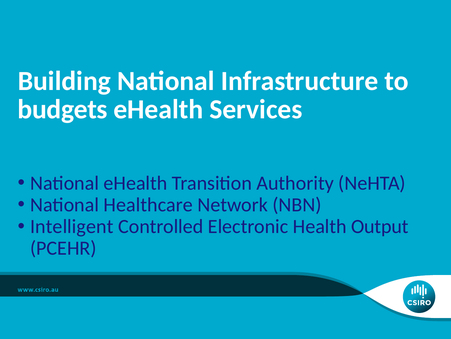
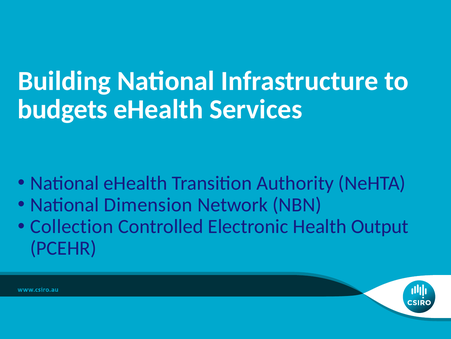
Healthcare: Healthcare -> Dimension (148, 204)
Intelligent: Intelligent -> Collection (72, 226)
